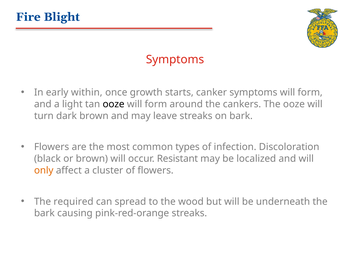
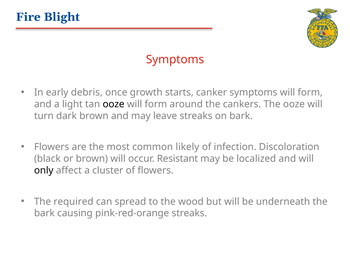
within: within -> debris (87, 92)
types: types -> likely (187, 147)
only colour: orange -> black (44, 170)
